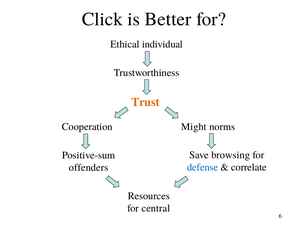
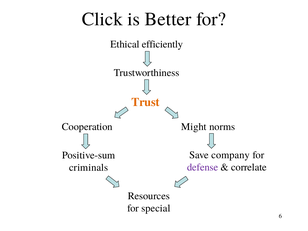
individual: individual -> efficiently (162, 44)
browsing: browsing -> company (231, 155)
defense colour: blue -> purple (203, 167)
offenders: offenders -> criminals (89, 167)
central: central -> special (156, 208)
